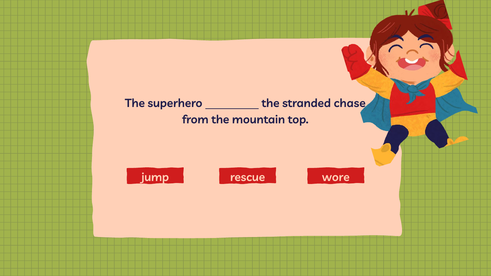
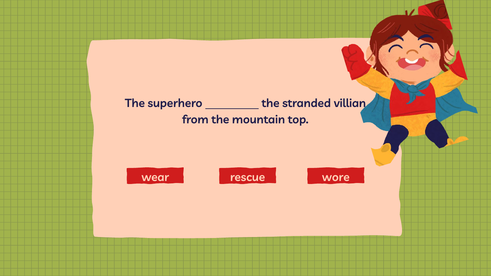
chase: chase -> villian (350, 104)
jump: jump -> wear (155, 177)
